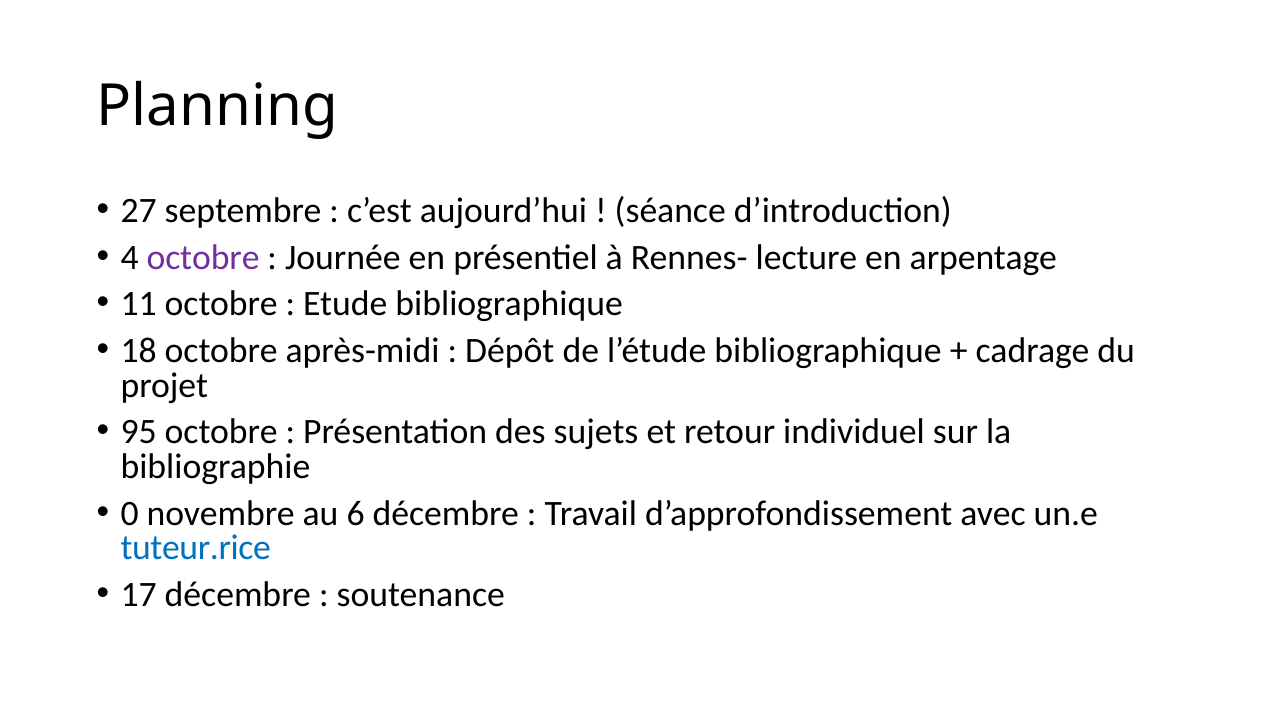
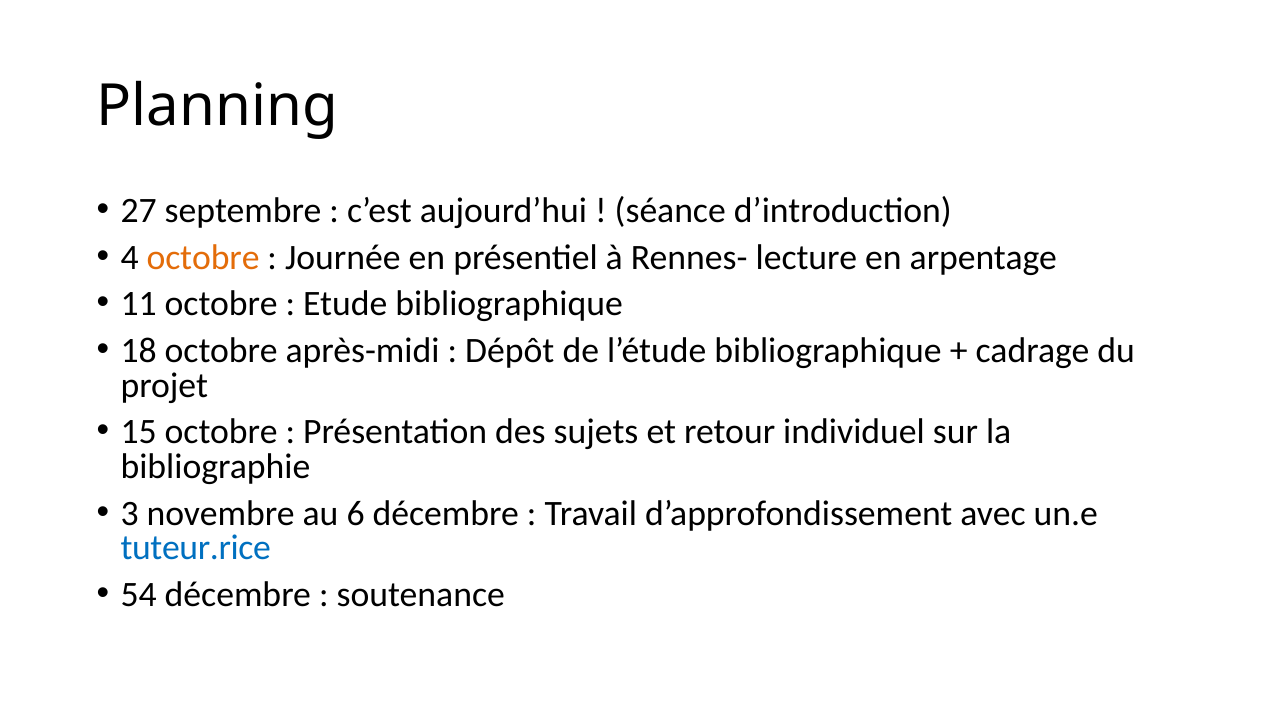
octobre colour: purple -> orange (203, 257)
95: 95 -> 15 (139, 432)
0: 0 -> 3 (130, 513)
17: 17 -> 54 (139, 595)
